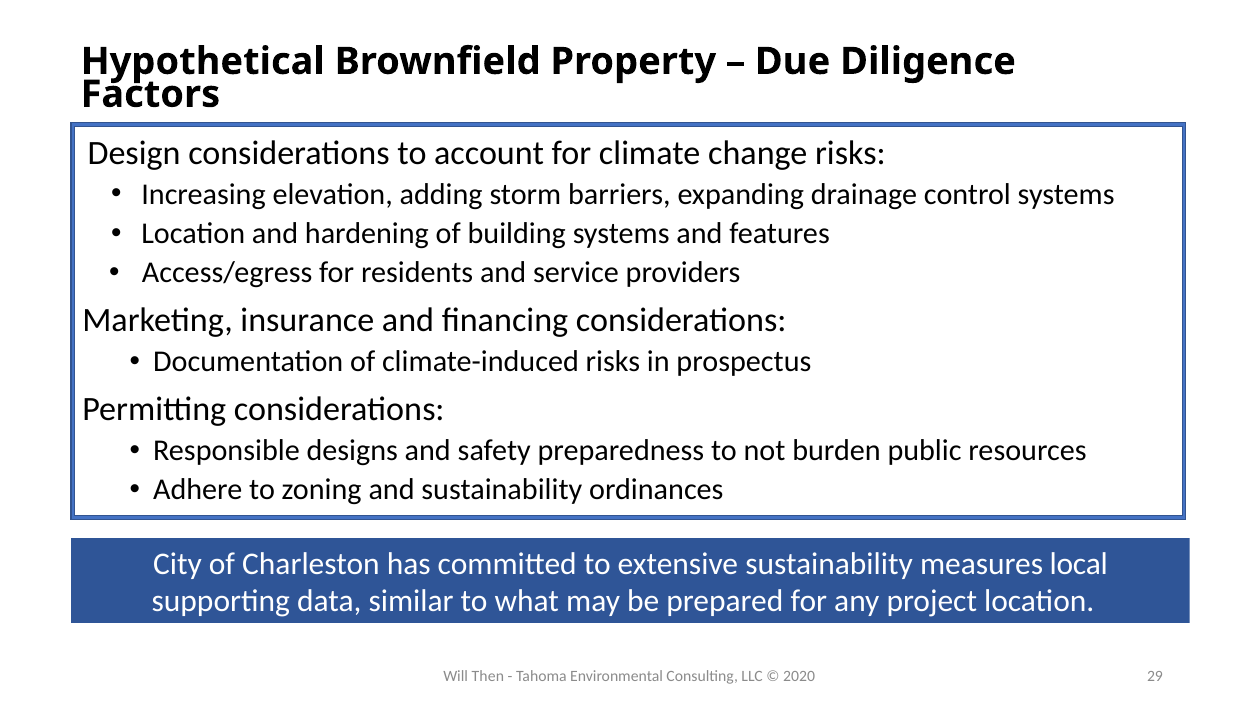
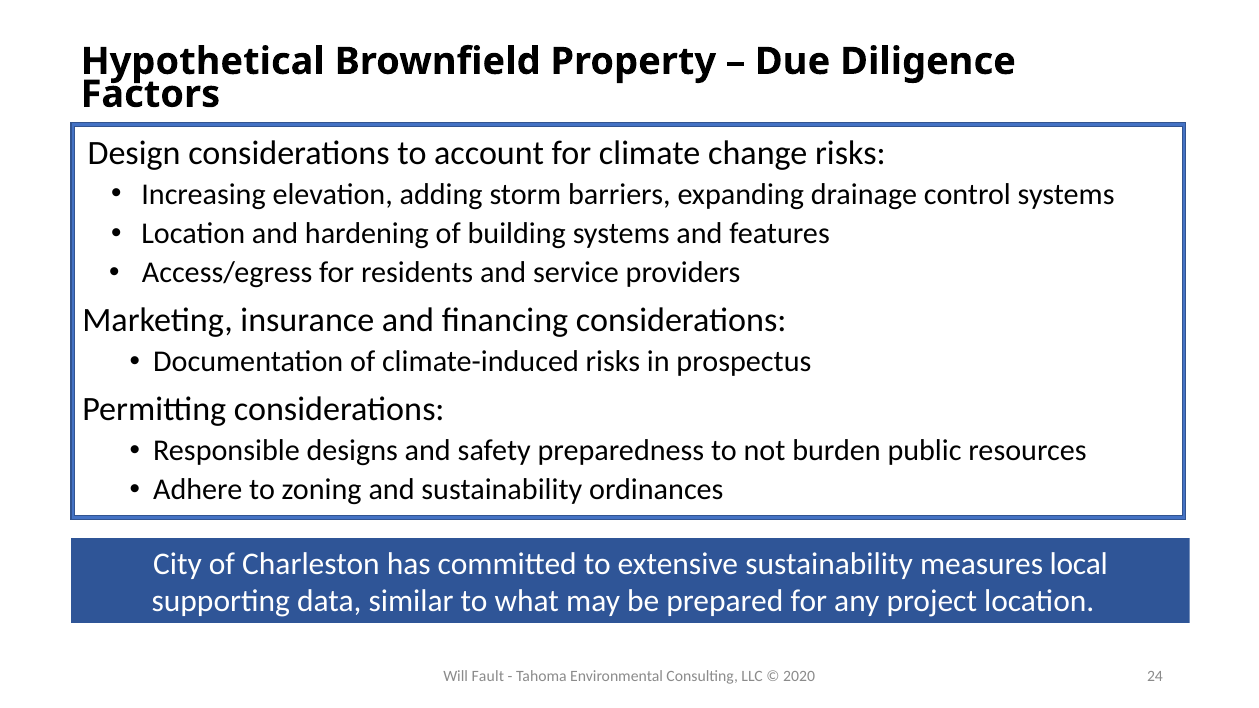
Then: Then -> Fault (488, 676)
29: 29 -> 24 (1155, 676)
